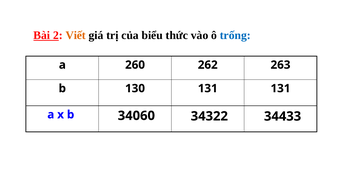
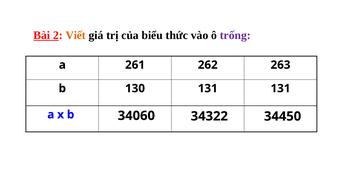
trống colour: blue -> purple (235, 35)
260: 260 -> 261 (135, 65)
34433: 34433 -> 34450 (283, 116)
